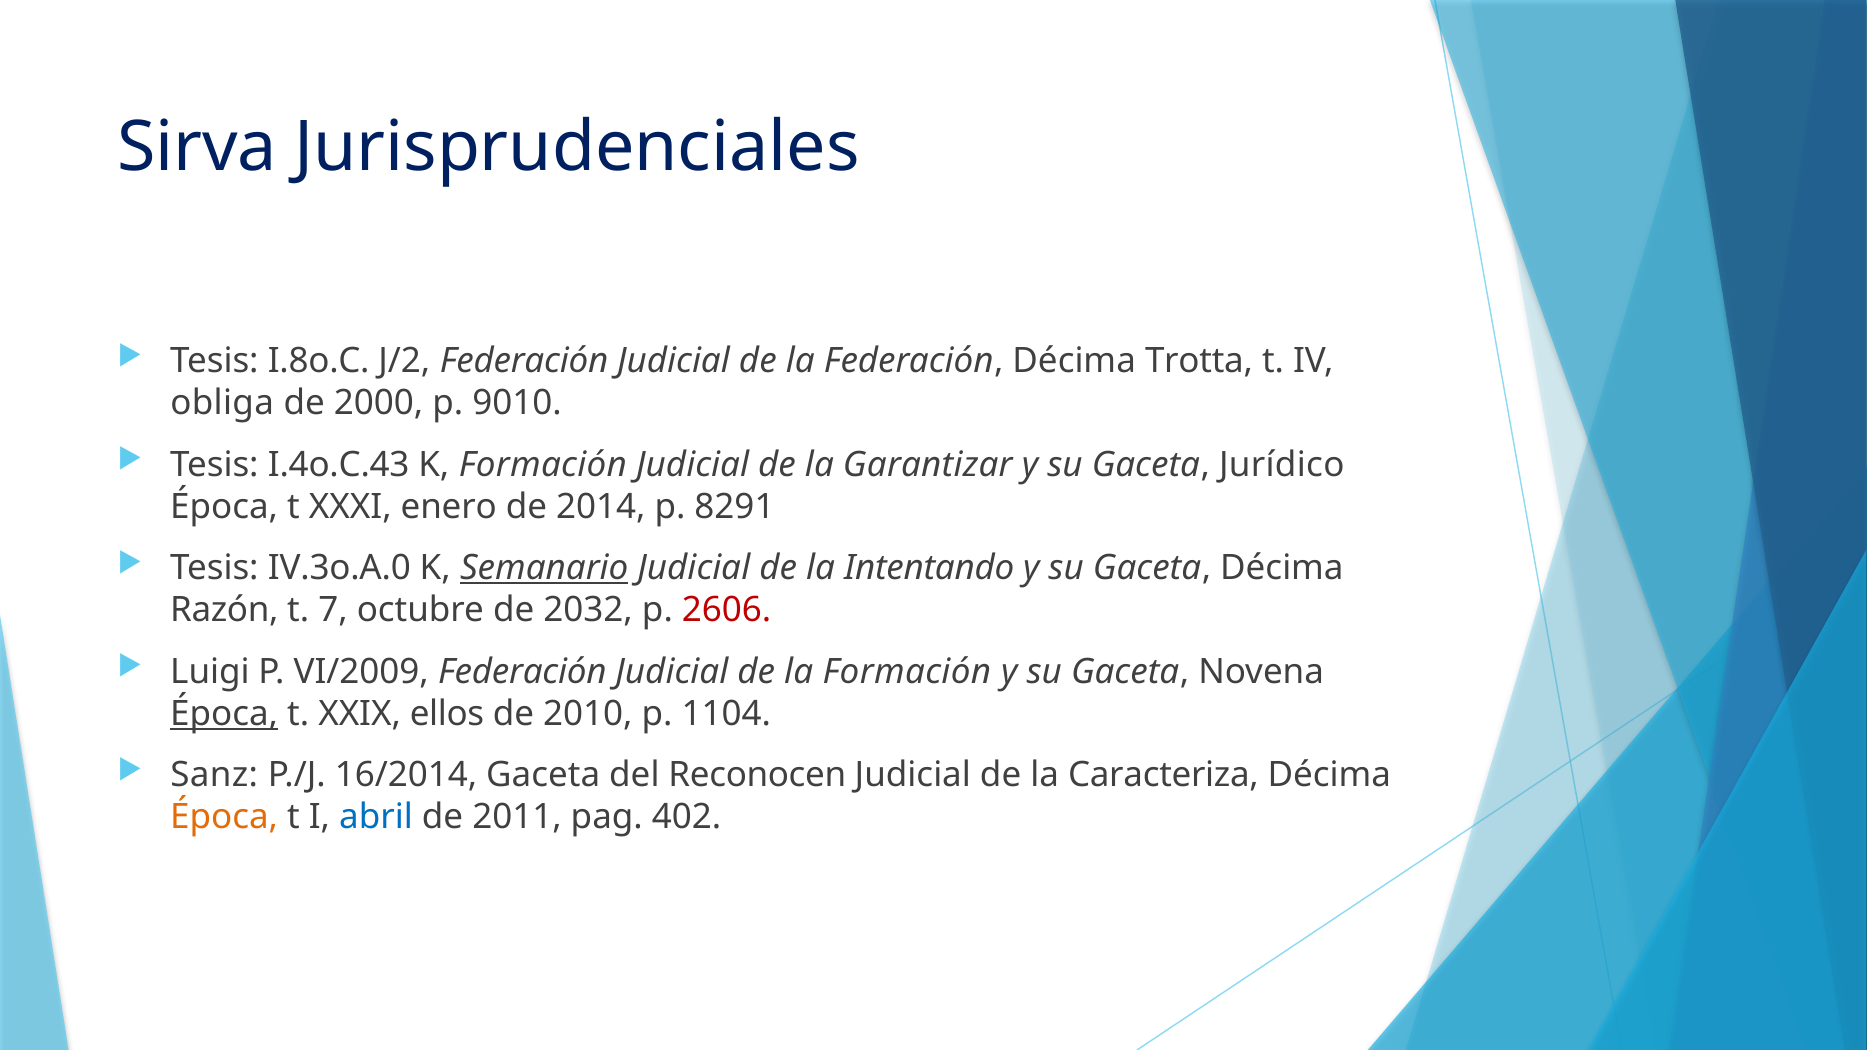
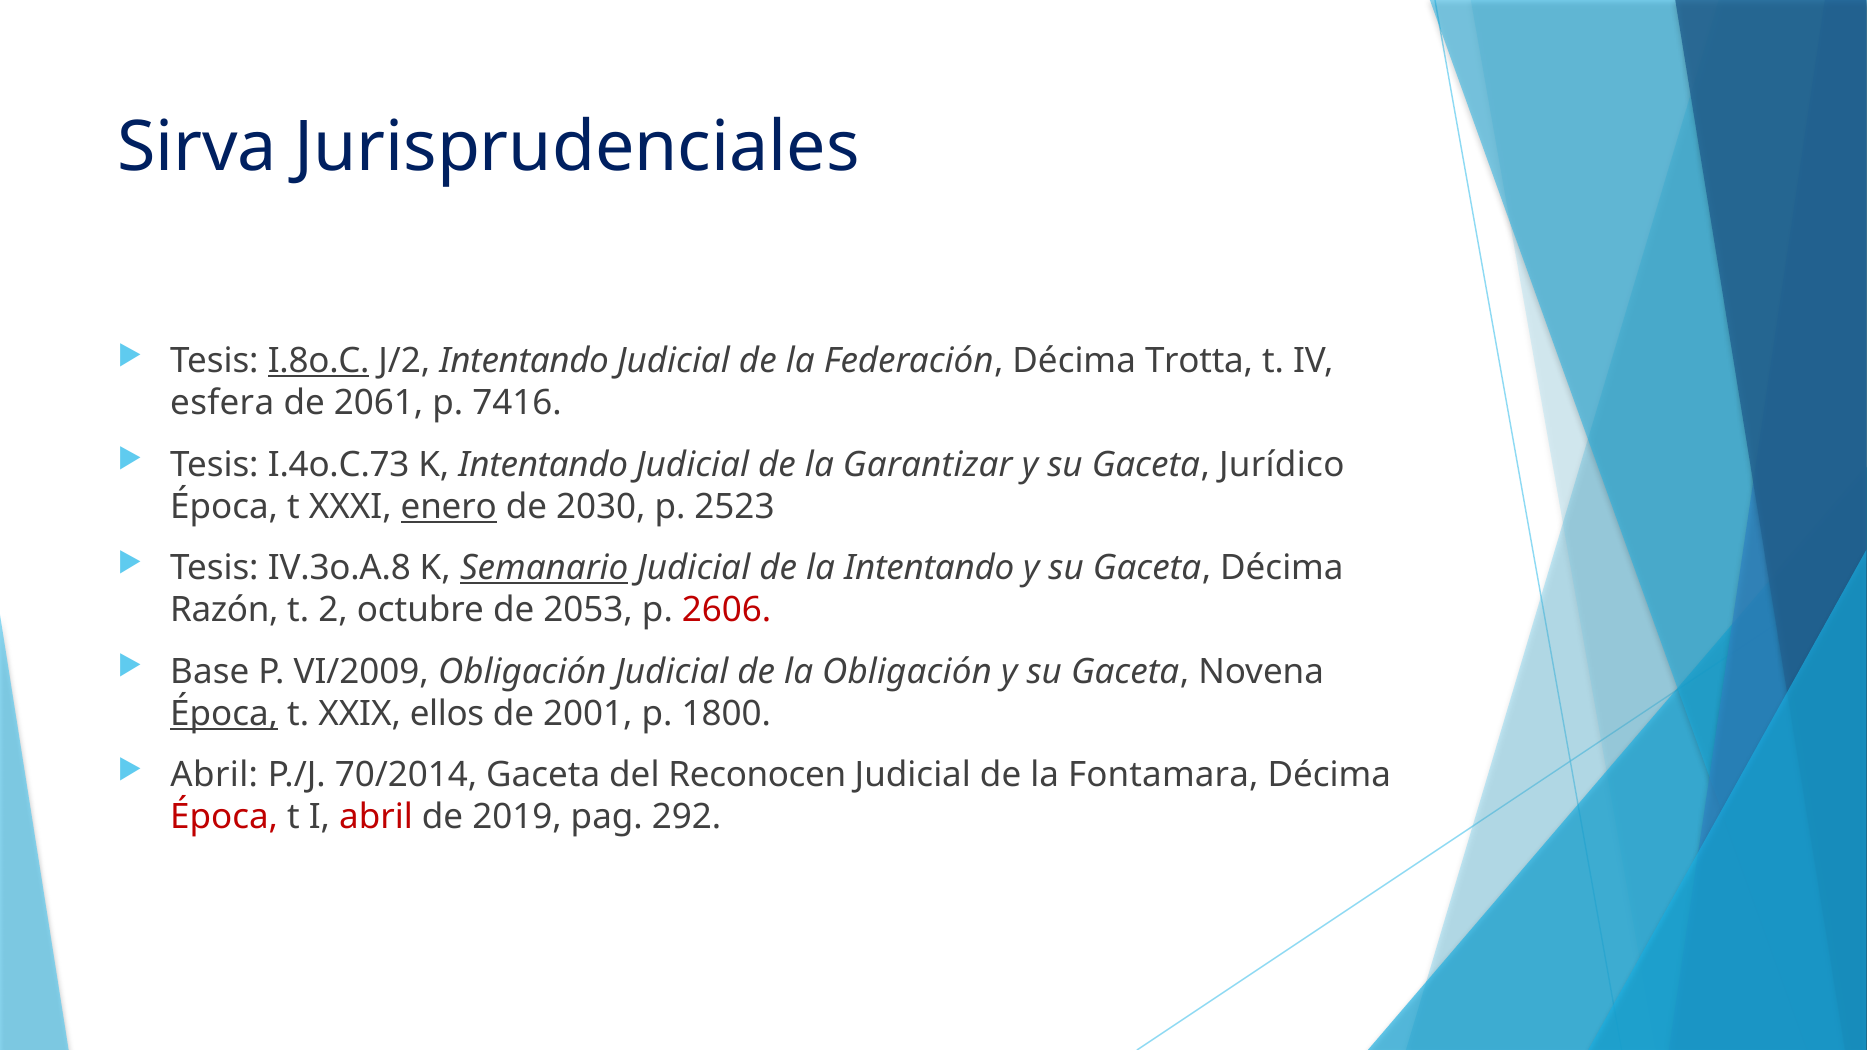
I.8o.C underline: none -> present (319, 361)
J/2 Federación: Federación -> Intentando (524, 361)
obliga: obliga -> esfera (222, 403)
2000: 2000 -> 2061 (379, 403)
9010: 9010 -> 7416 (517, 403)
I.4o.C.43: I.4o.C.43 -> I.4o.C.73 (339, 465)
K Formación: Formación -> Intentando (543, 465)
enero underline: none -> present (449, 507)
2014: 2014 -> 2030 (601, 507)
8291: 8291 -> 2523 (734, 507)
IV.3o.A.0: IV.3o.A.0 -> IV.3o.A.8 (339, 568)
7: 7 -> 2 (333, 610)
2032: 2032 -> 2053 (588, 610)
Luigi: Luigi -> Base (210, 672)
VI/2009 Federación: Federación -> Obligación (522, 672)
la Formación: Formación -> Obligación (907, 672)
2010: 2010 -> 2001 (588, 714)
1104: 1104 -> 1800 (726, 714)
Sanz: Sanz -> Abril (214, 775)
16/2014: 16/2014 -> 70/2014 (406, 775)
Caracteriza: Caracteriza -> Fontamara (1163, 775)
Época colour: orange -> red (224, 817)
abril colour: blue -> red (376, 817)
2011: 2011 -> 2019 (517, 817)
402: 402 -> 292 (687, 817)
